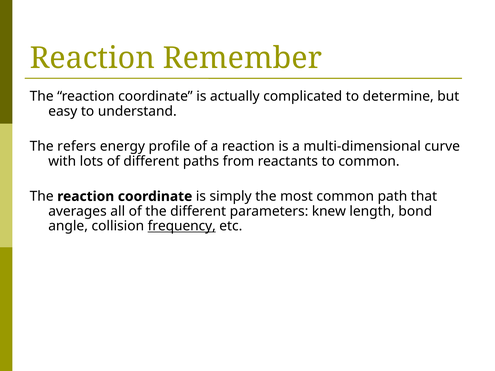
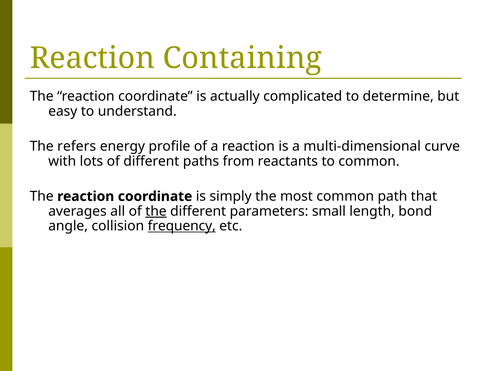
Remember: Remember -> Containing (242, 58)
the underline: none -> present (156, 211)
knew: knew -> small (329, 211)
